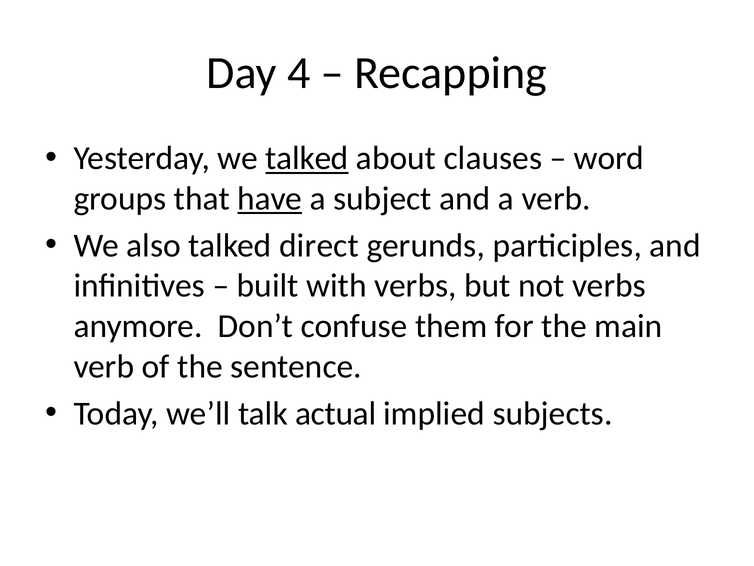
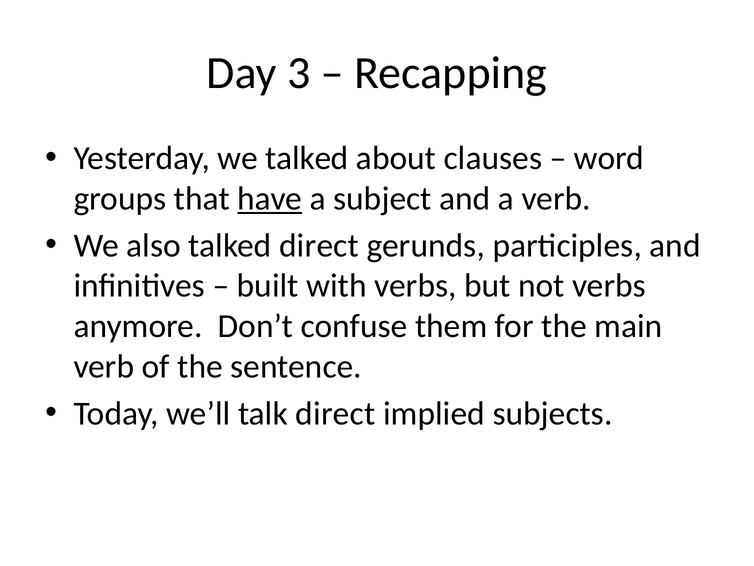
4: 4 -> 3 (299, 73)
talked underline: present -> none (307, 158)
talk actual: actual -> direct (335, 413)
